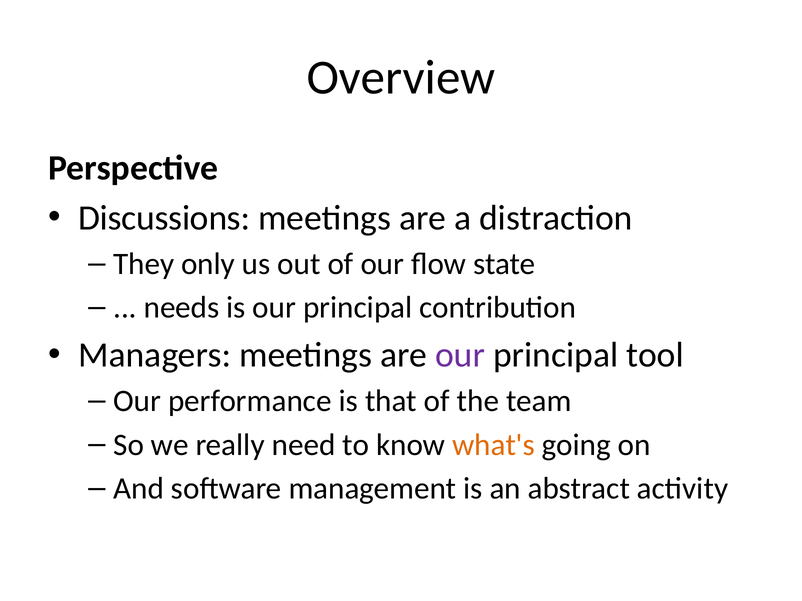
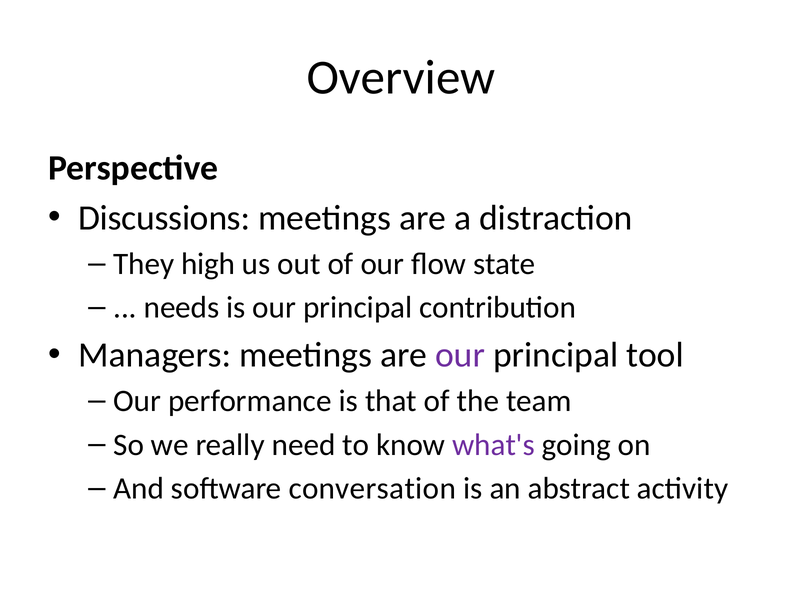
only: only -> high (208, 264)
what's colour: orange -> purple (494, 445)
management: management -> conversation (372, 489)
